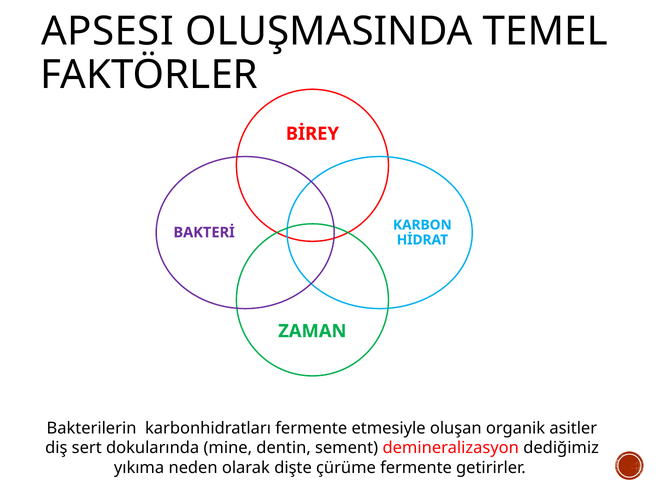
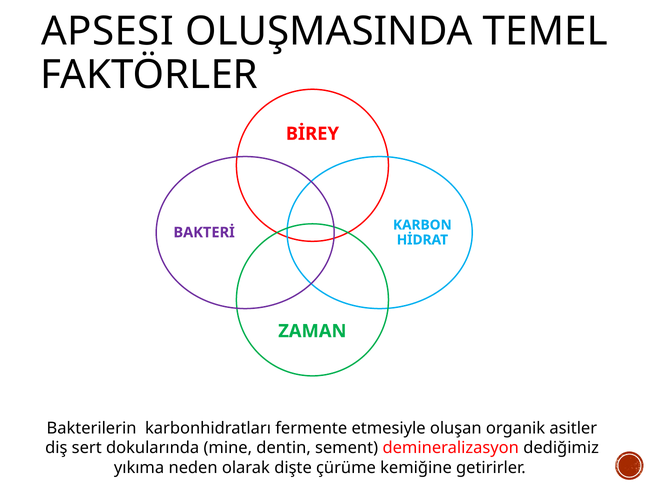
çürüme fermente: fermente -> kemiğine (416, 468)
